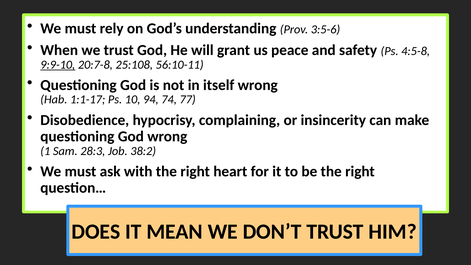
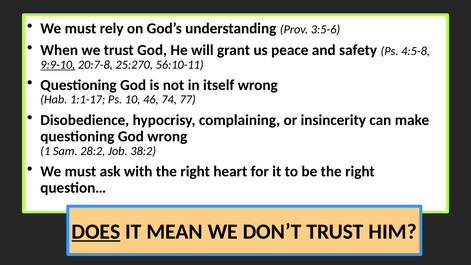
25:108: 25:108 -> 25:270 (134, 65)
94: 94 -> 46 (151, 100)
28:3: 28:3 -> 28:2 (93, 151)
DOES underline: none -> present (96, 232)
